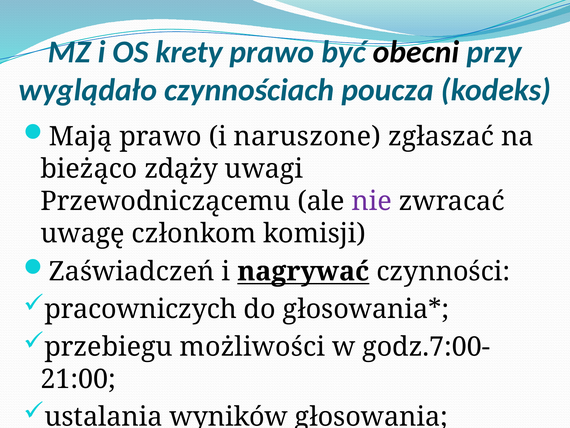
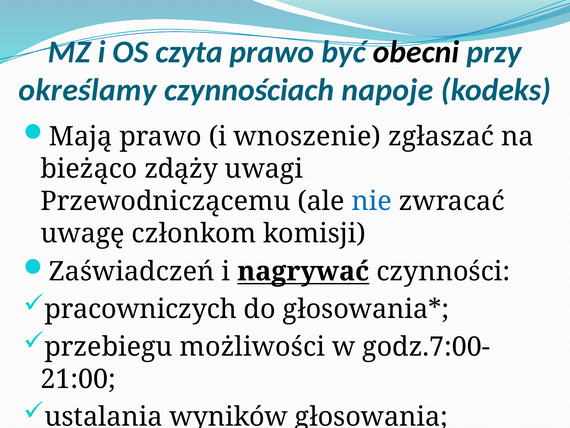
krety: krety -> czyta (189, 52)
wyglądało: wyglądało -> określamy (88, 90)
poucza: poucza -> napoje (387, 90)
naruszone: naruszone -> wnoszenie (307, 137)
nie colour: purple -> blue (372, 201)
